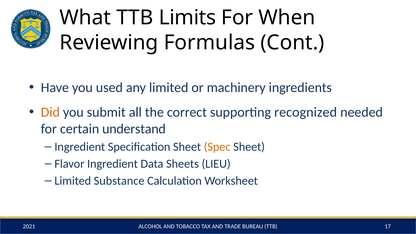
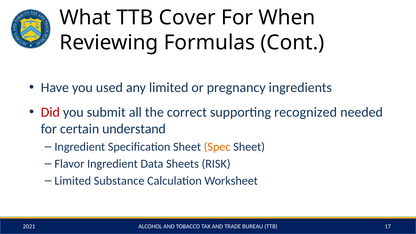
Limits: Limits -> Cover (187, 18)
machinery: machinery -> pregnancy (236, 87)
Did colour: orange -> red (50, 112)
LIEU: LIEU -> RISK (216, 164)
